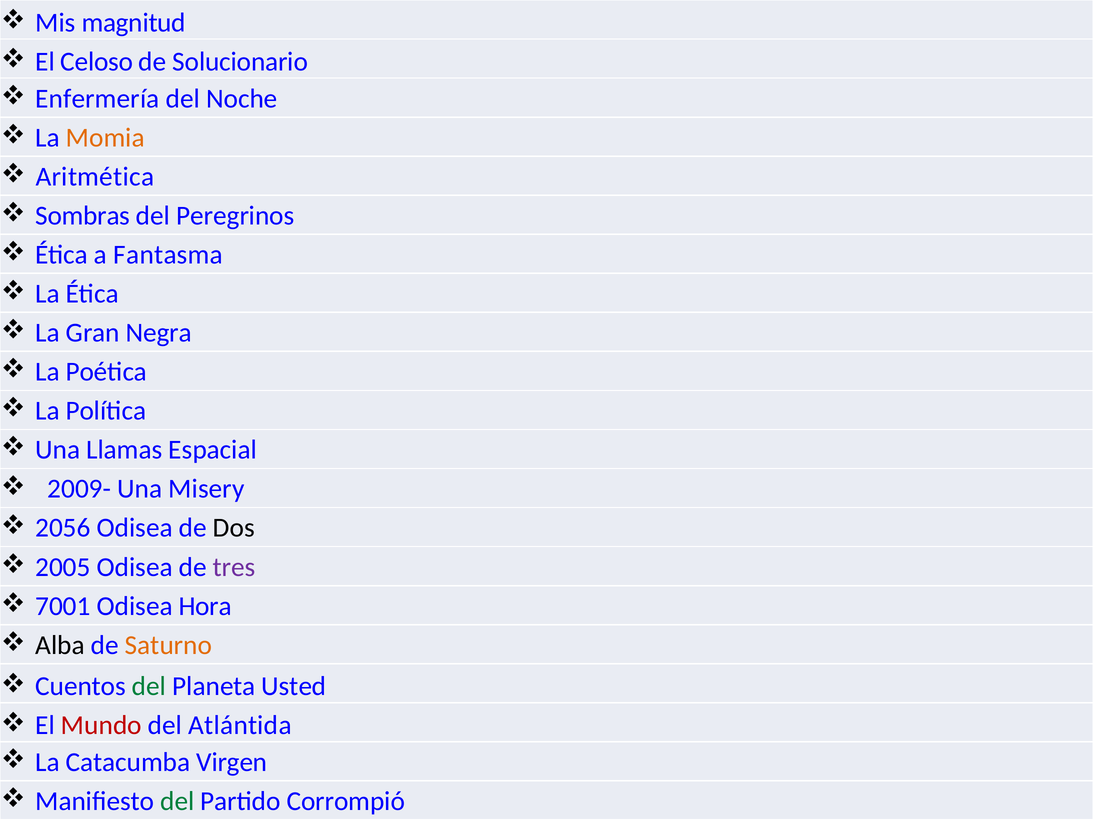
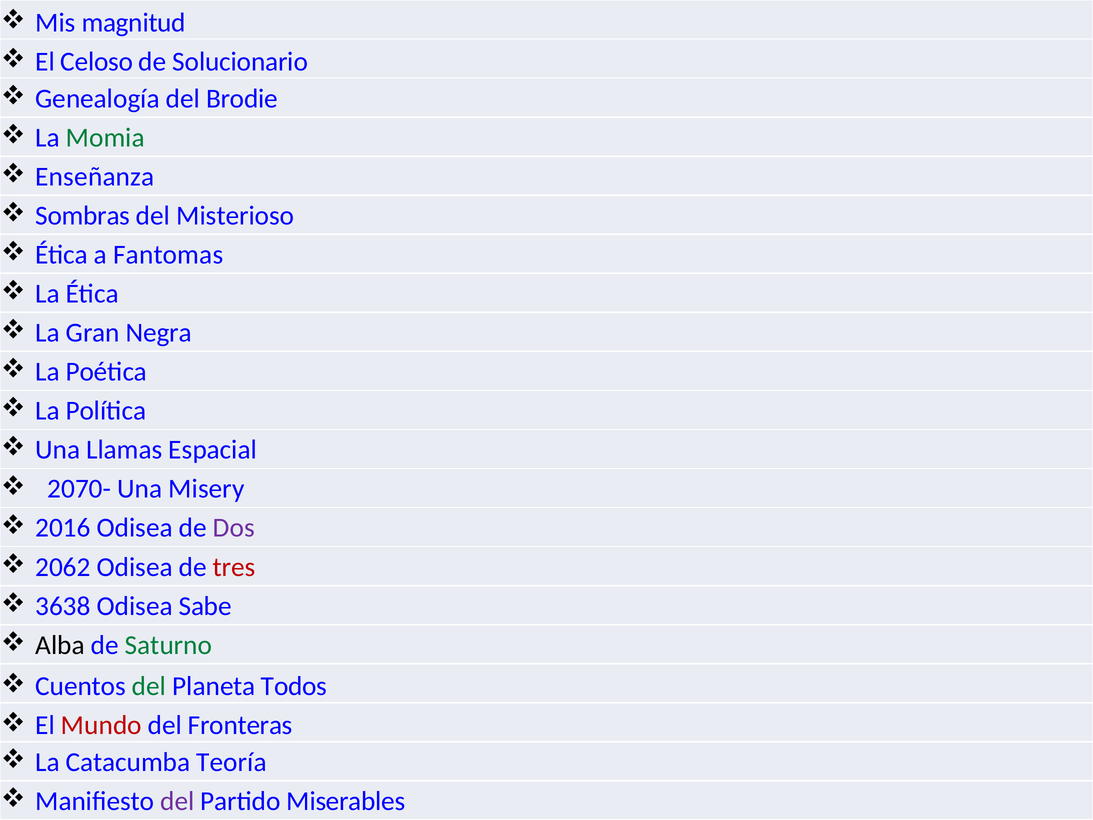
Enfermería: Enfermería -> Genealogía (97, 98)
Noche: Noche -> Brodie (242, 98)
Momia colour: orange -> green (105, 138)
Aritmética: Aritmética -> Enseñanza (95, 177)
Peregrinos: Peregrinos -> Misterioso (235, 216)
Fantasma: Fantasma -> Fantomas (168, 255)
2009-: 2009- -> 2070- (79, 489)
2056: 2056 -> 2016 (63, 528)
Dos colour: black -> purple (234, 528)
2005: 2005 -> 2062 (63, 567)
tres colour: purple -> red (234, 567)
7001: 7001 -> 3638 (63, 606)
Hora: Hora -> Sabe (205, 606)
Saturno colour: orange -> green (168, 645)
Usted: Usted -> Todos (294, 686)
Atlántida: Atlántida -> Fronteras (240, 725)
Virgen: Virgen -> Teoría (232, 762)
del colour: green -> purple (177, 801)
Corrompió: Corrompió -> Miserables (346, 801)
